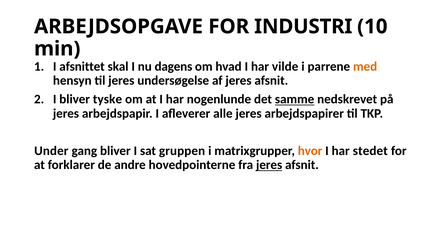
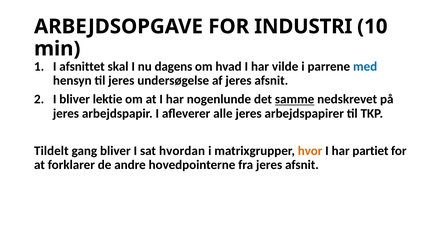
med colour: orange -> blue (365, 66)
tyske: tyske -> lektie (108, 99)
Under: Under -> Tildelt (51, 151)
gruppen: gruppen -> hvordan (182, 151)
stedet: stedet -> partiet (370, 151)
jeres underline: present -> none (269, 165)
